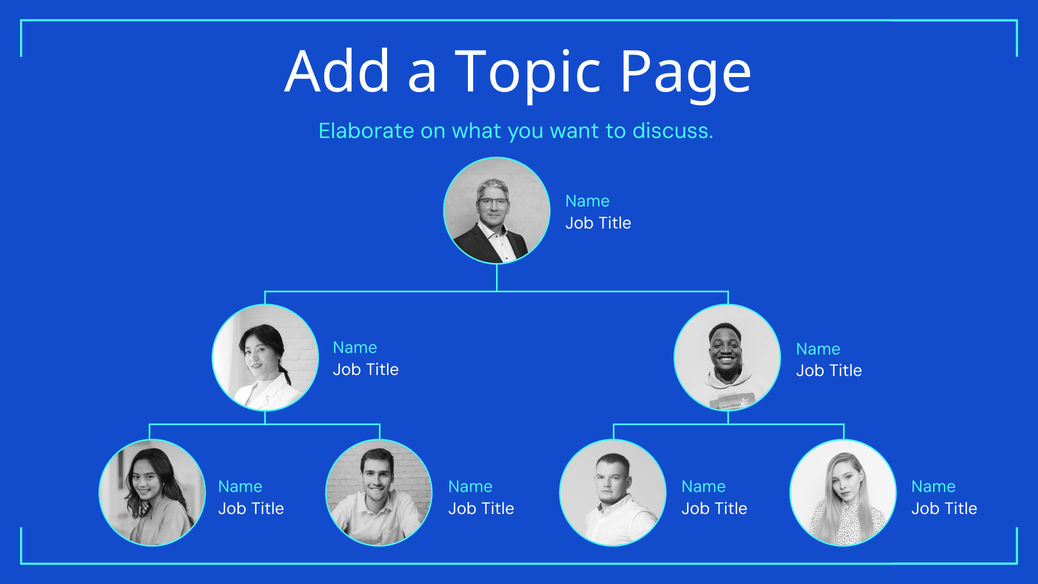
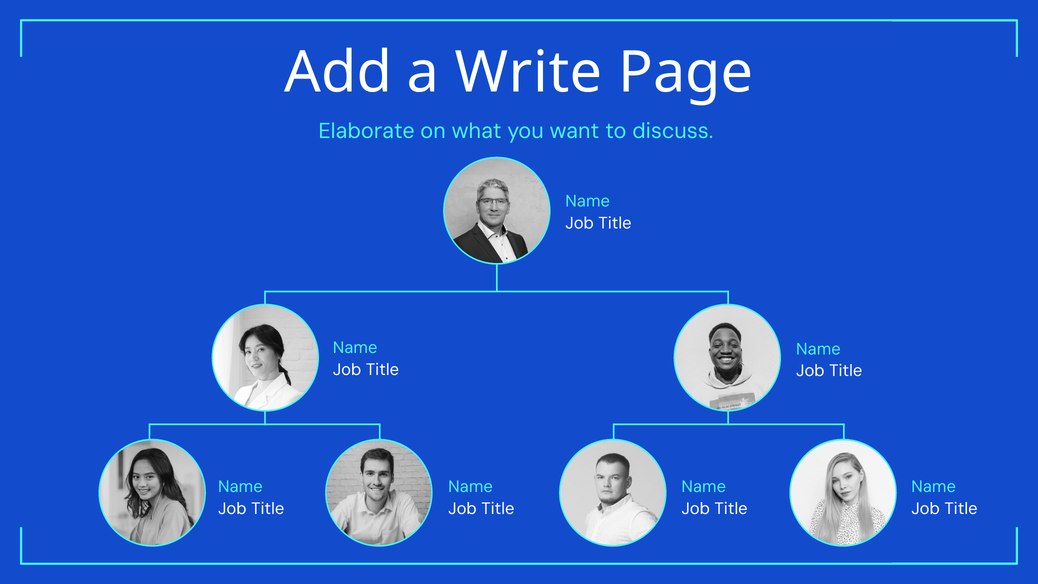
Topic: Topic -> Write (528, 73)
